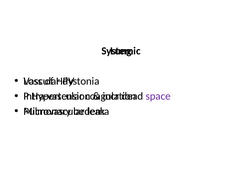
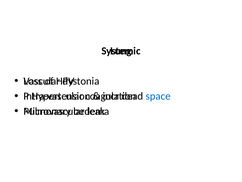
space colour: purple -> blue (158, 96)
